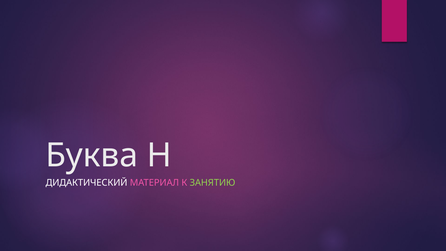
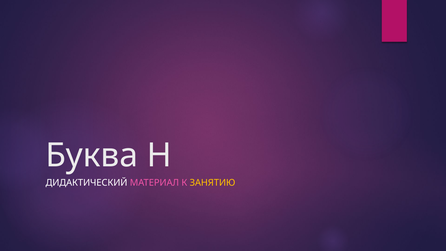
ЗАНЯТИЮ colour: light green -> yellow (213, 183)
